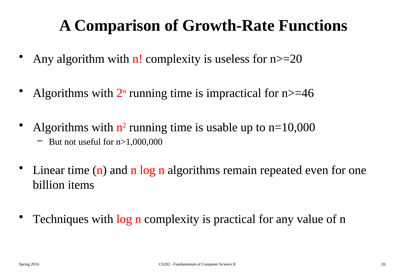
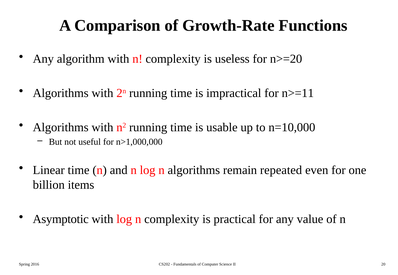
n>=46: n>=46 -> n>=11 (298, 93)
Techniques: Techniques -> Asymptotic (61, 219)
